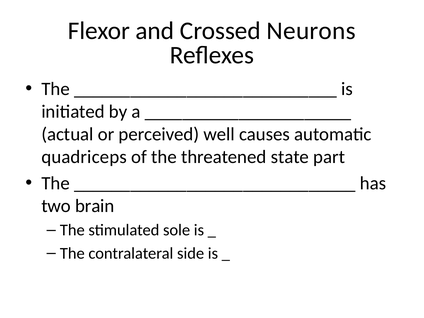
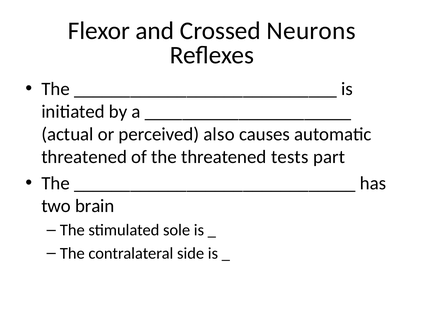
well: well -> also (219, 134)
quadriceps: quadriceps -> threatened (84, 157)
state: state -> tests (290, 157)
